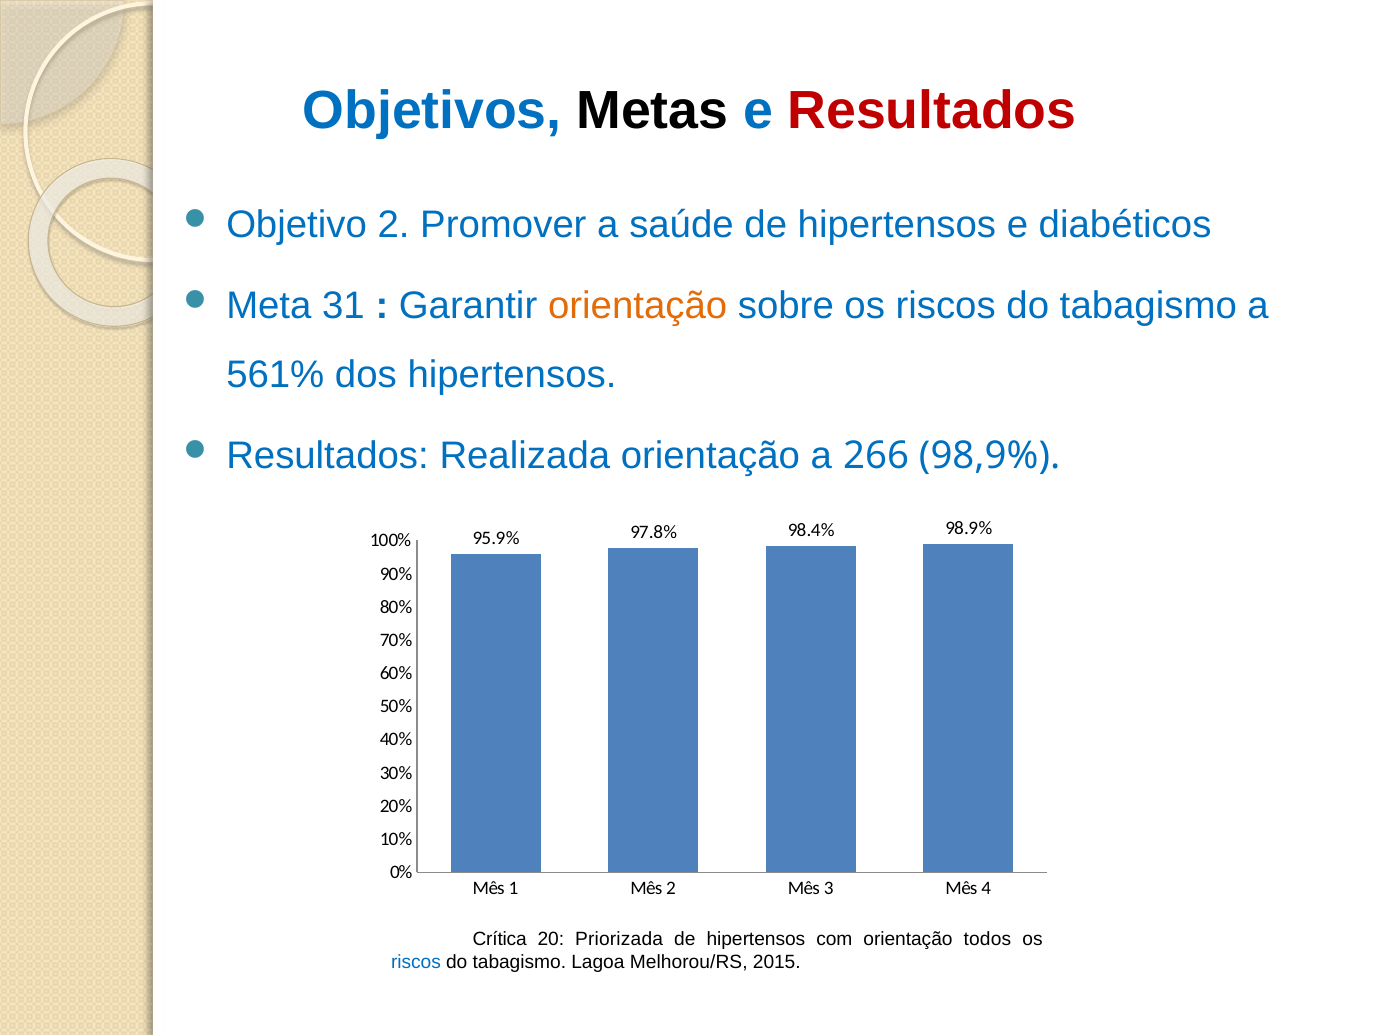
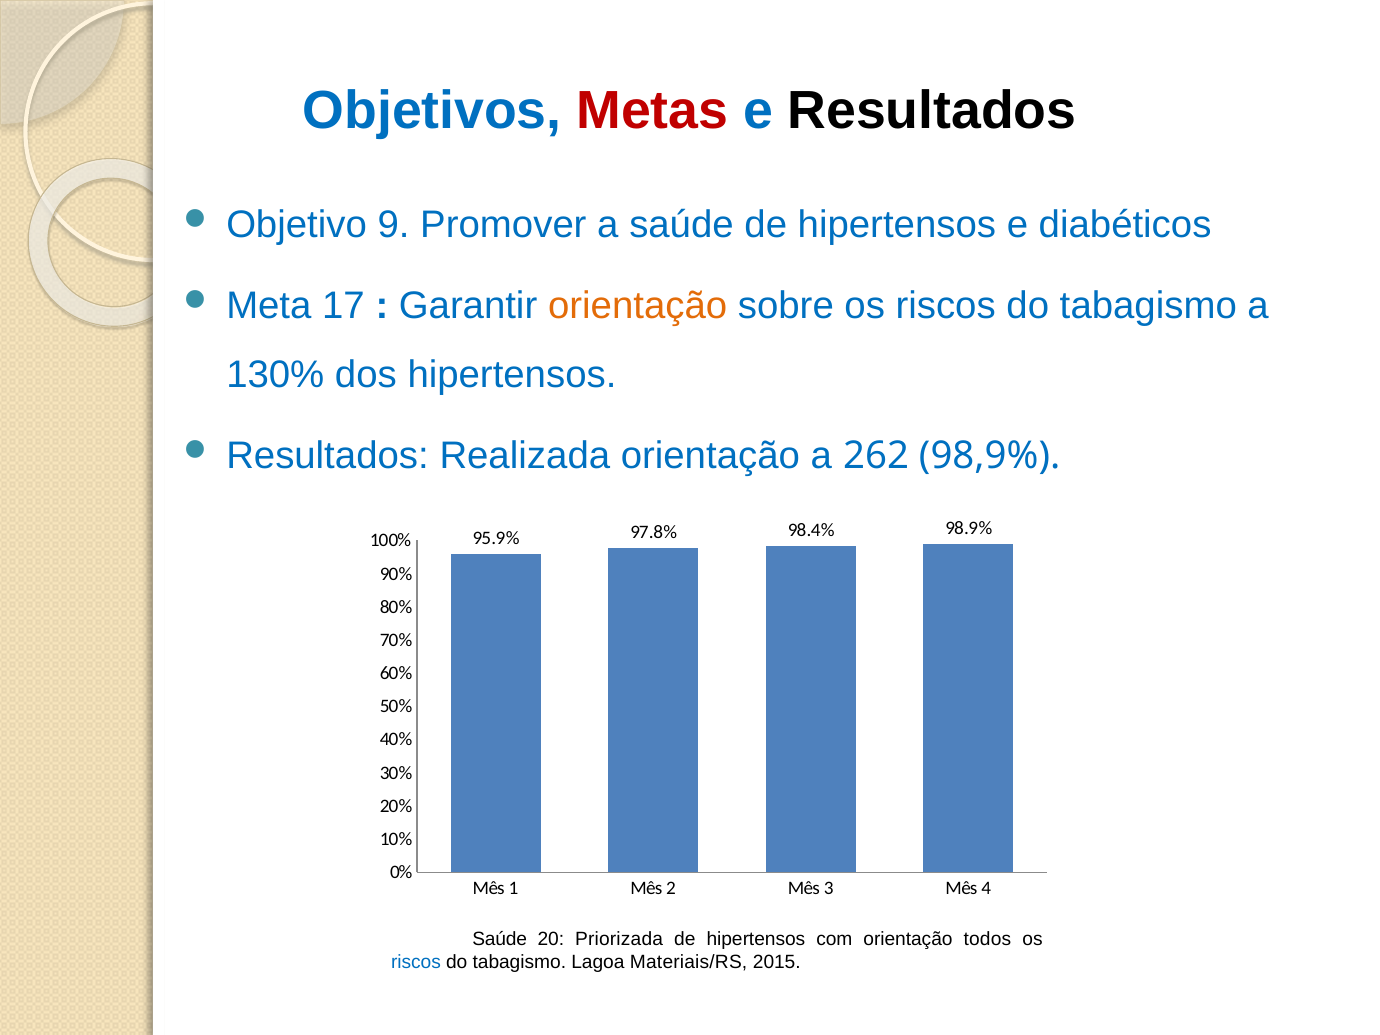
Metas colour: black -> red (652, 111)
Resultados colour: red -> black (932, 111)
Objetivo 2: 2 -> 9 (394, 225)
31: 31 -> 17 (343, 306)
561%: 561% -> 130% (275, 375)
266: 266 -> 262 (876, 456)
Crítica: Crítica -> Saúde (500, 940)
Melhorou/RS: Melhorou/RS -> Materiais/RS (689, 963)
